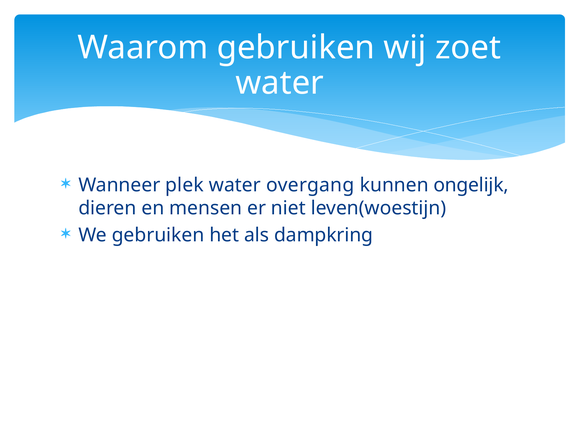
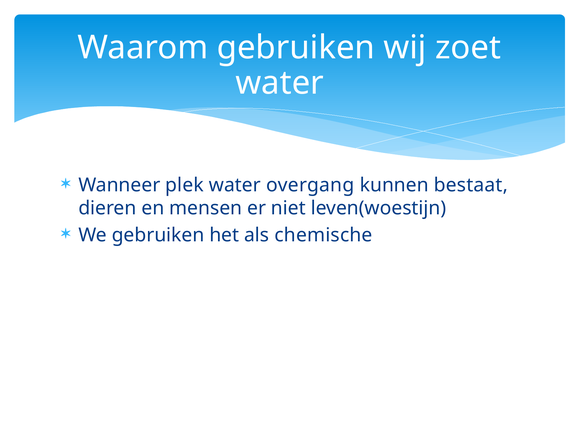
ongelijk: ongelijk -> bestaat (471, 185)
dampkring: dampkring -> chemische (324, 235)
